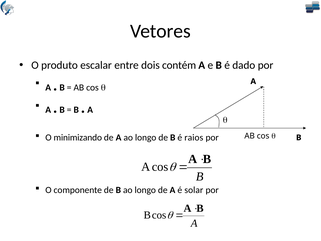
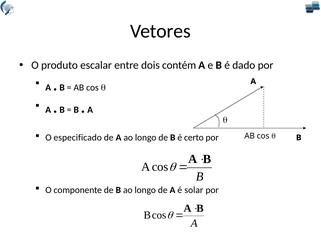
minimizando: minimizando -> especificado (78, 137)
raios: raios -> certo (194, 137)
